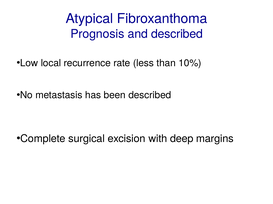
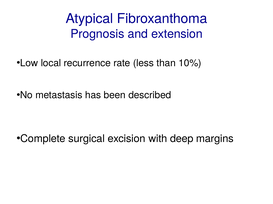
and described: described -> extension (177, 34)
